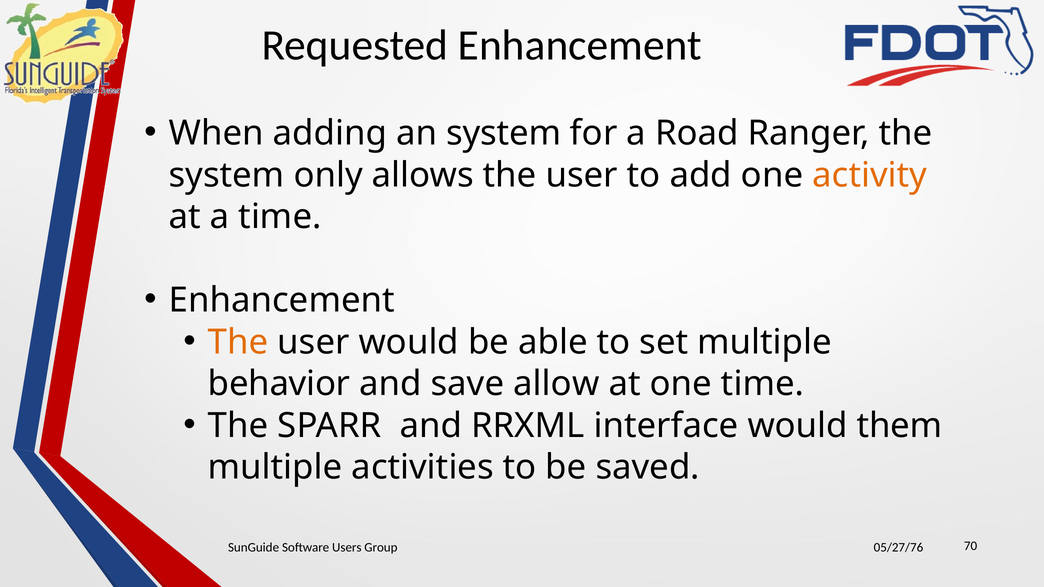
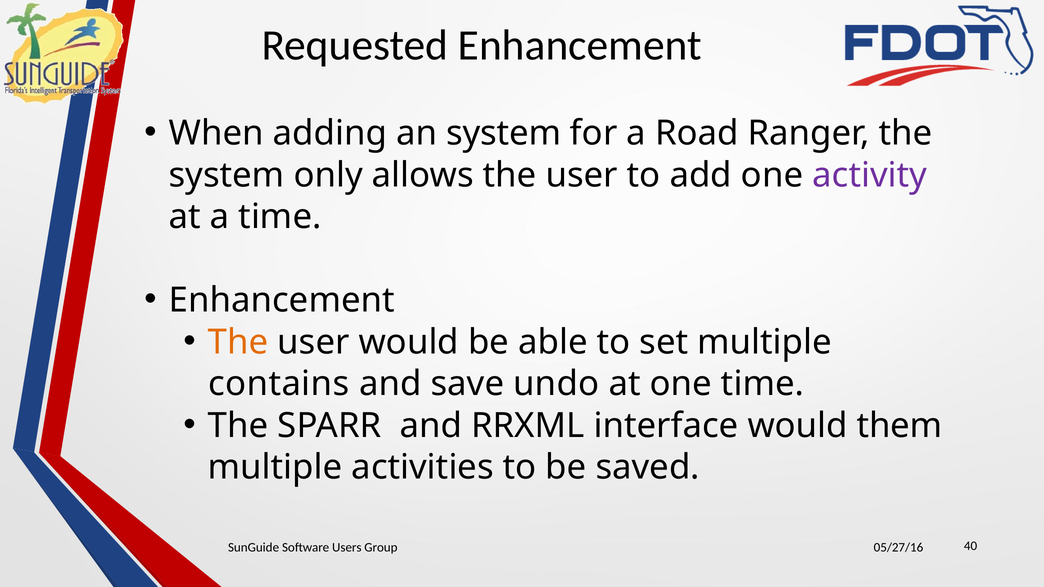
activity colour: orange -> purple (870, 175)
behavior: behavior -> contains (279, 384)
allow: allow -> undo (556, 384)
05/27/76: 05/27/76 -> 05/27/16 (899, 548)
70: 70 -> 40 (971, 546)
